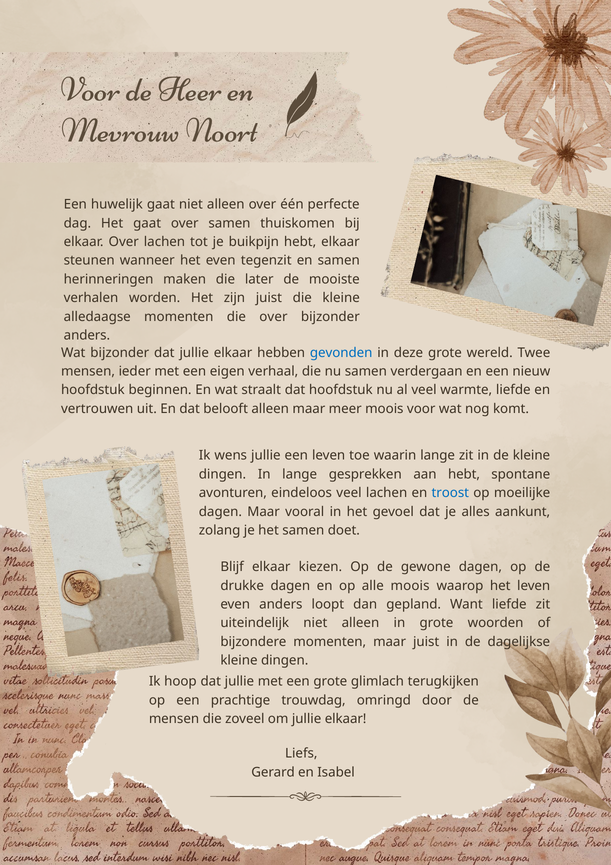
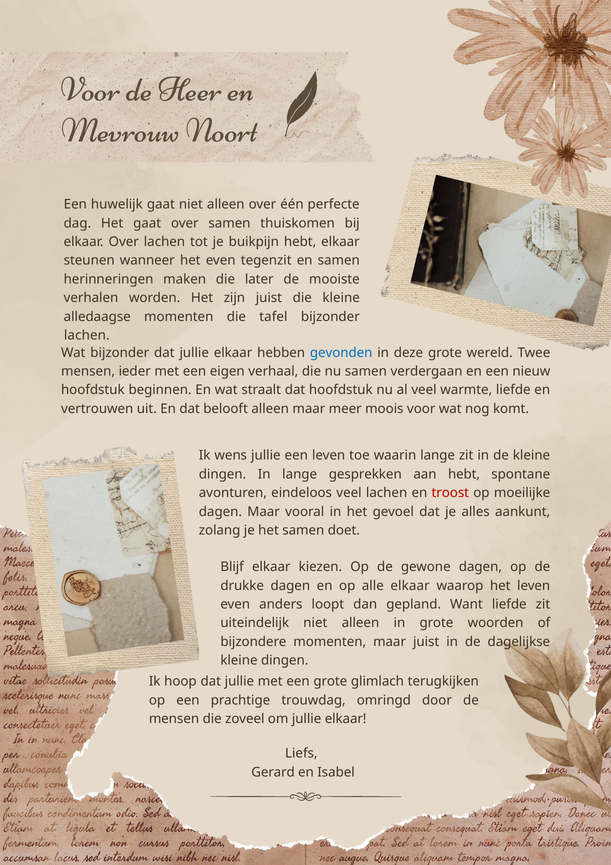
die over: over -> tafel (273, 317)
anders: anders -> lachen (87, 335)
troost colour: blue -> red (450, 493)
alle moois: moois -> elkaar (410, 585)
